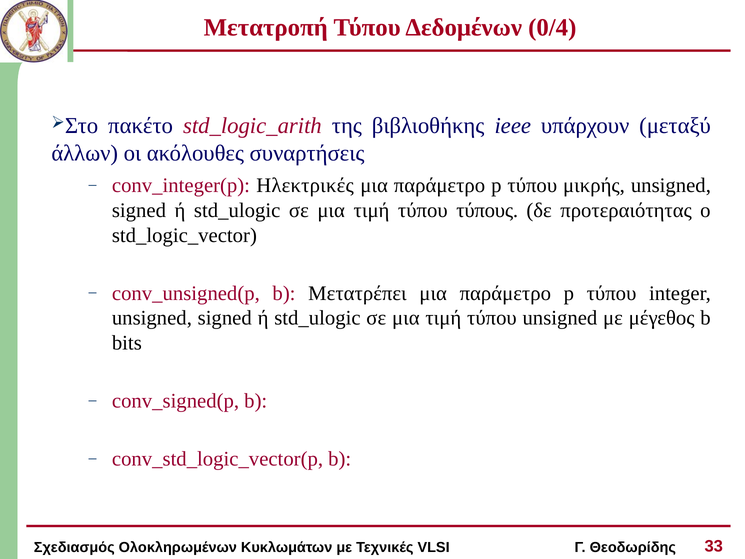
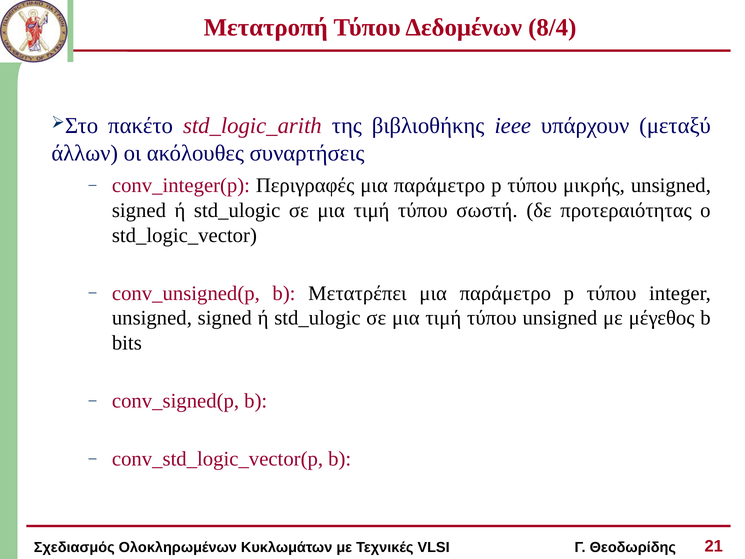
0/4: 0/4 -> 8/4 (552, 27)
Ηλεκτρικές: Ηλεκτρικές -> Περιγραφές (305, 185)
τύπους: τύπους -> σωστή (487, 210)
33: 33 -> 21 (714, 546)
